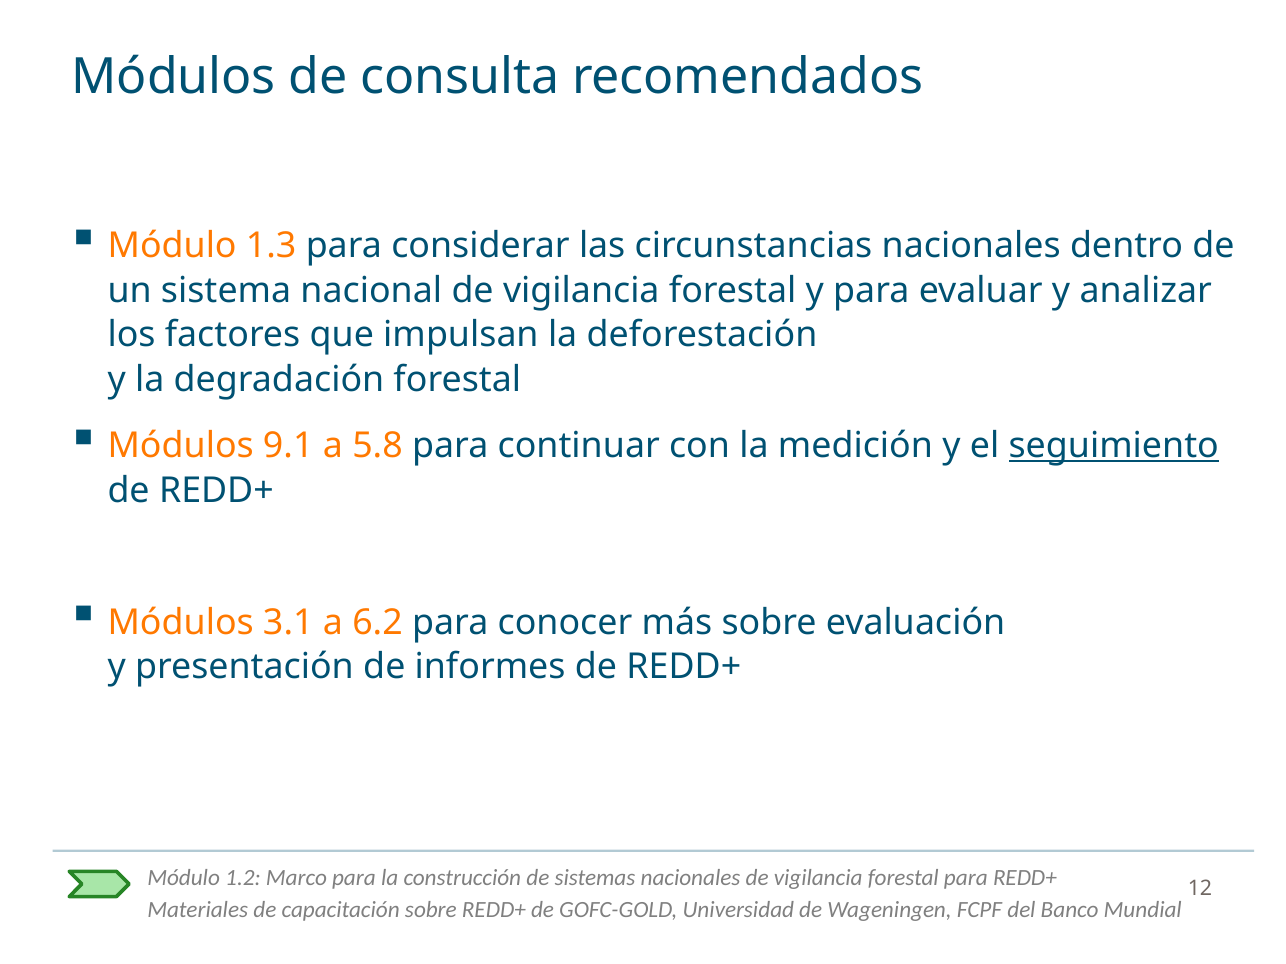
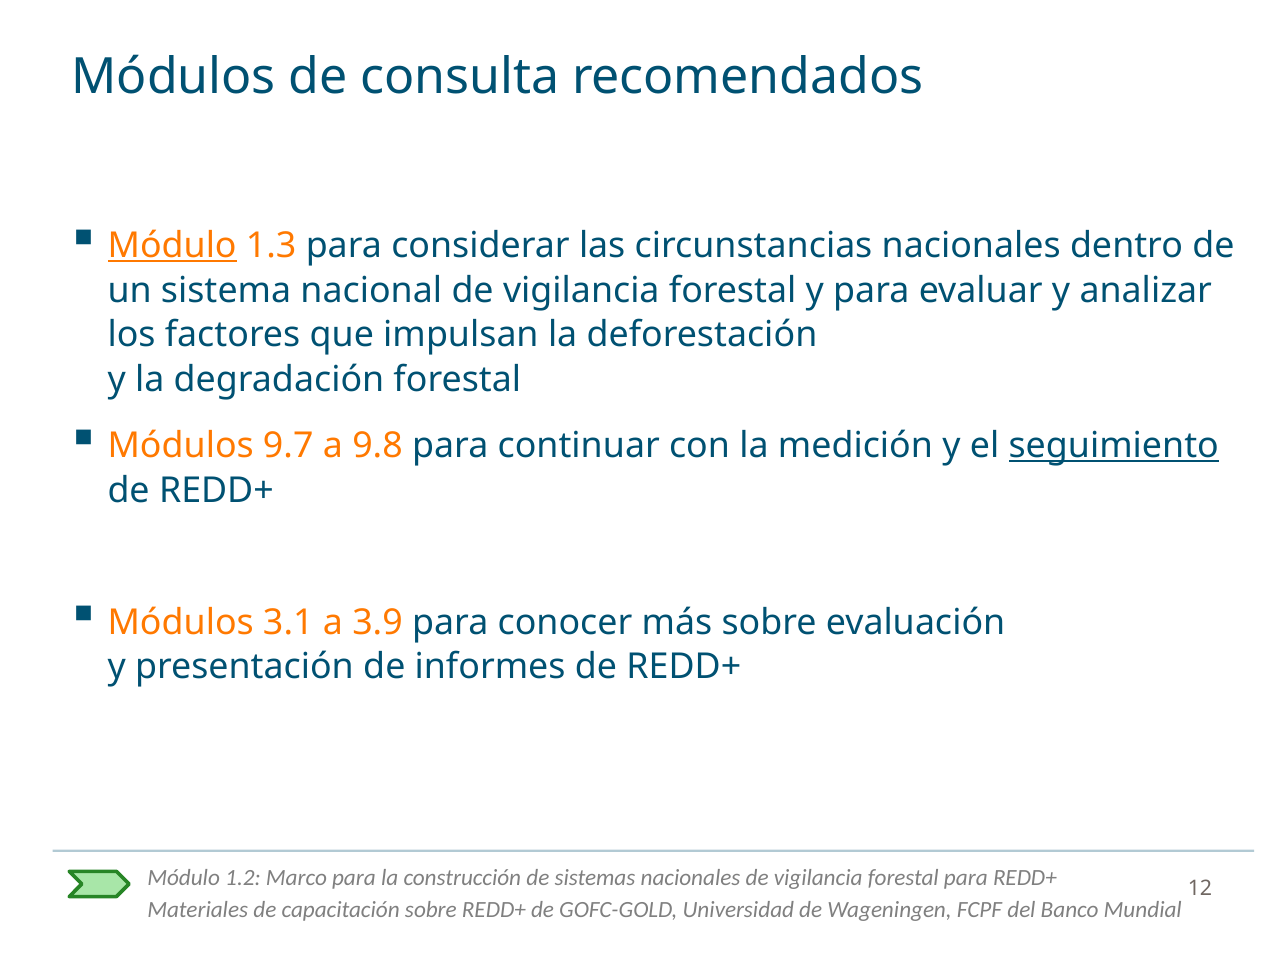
Módulo underline: none -> present (172, 246)
9.1: 9.1 -> 9.7 (288, 446)
5.8: 5.8 -> 9.8 (377, 446)
6.2: 6.2 -> 3.9 (377, 623)
